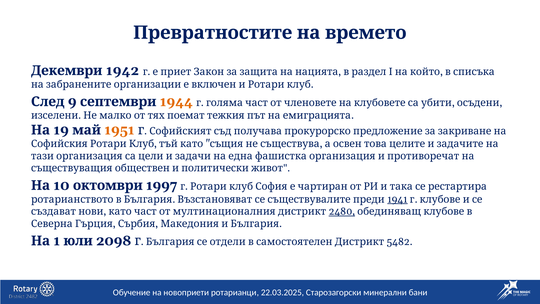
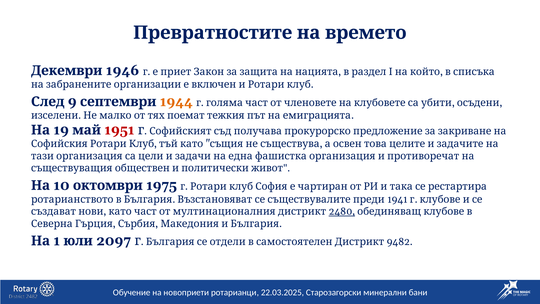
1942: 1942 -> 1946 (122, 71)
1951 colour: orange -> red (119, 130)
1997: 1997 -> 1975 (162, 185)
1941 underline: present -> none (397, 199)
2098: 2098 -> 2097 (114, 241)
5482: 5482 -> 9482 (400, 242)
